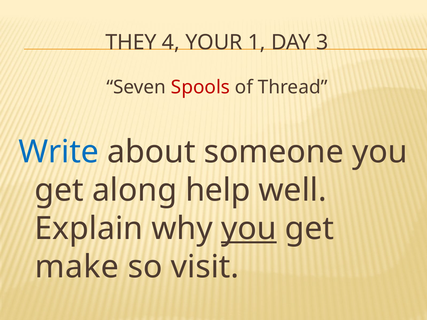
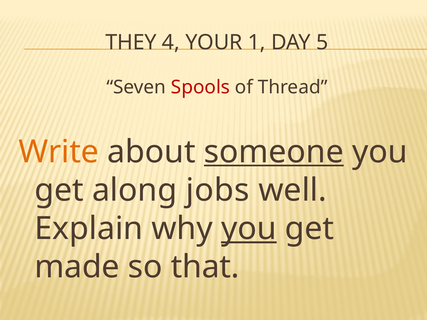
3: 3 -> 5 (322, 42)
Write colour: blue -> orange (59, 152)
someone underline: none -> present (274, 152)
help: help -> jobs (218, 190)
make: make -> made (77, 267)
visit: visit -> that (205, 267)
